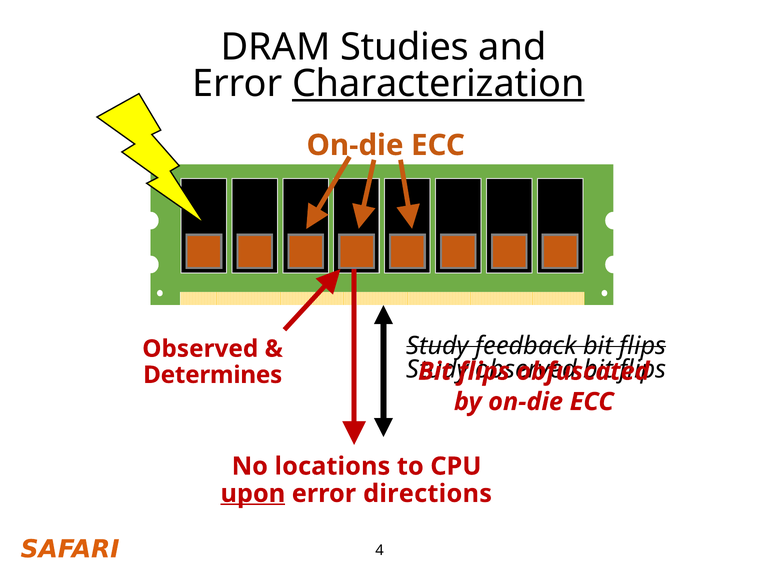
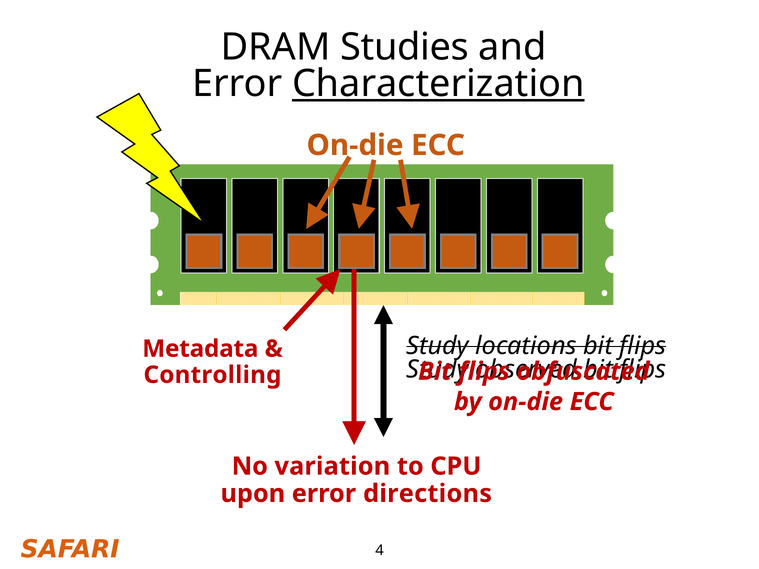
feedback: feedback -> locations (526, 346)
Observed: Observed -> Metadata (200, 349)
Determines: Determines -> Controlling (212, 375)
locations: locations -> variation (332, 467)
upon underline: present -> none (253, 494)
